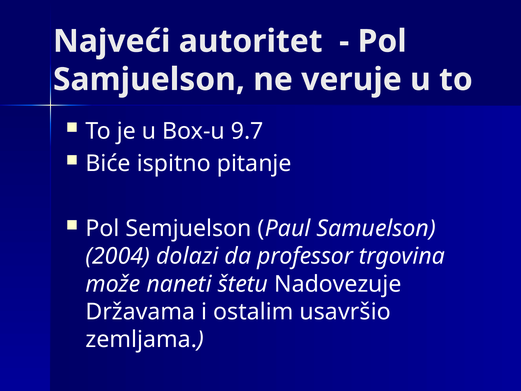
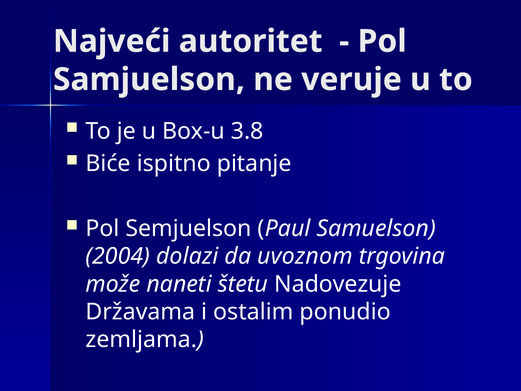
9.7: 9.7 -> 3.8 (247, 131)
professor: professor -> uvoznom (305, 256)
usavršio: usavršio -> ponudio (345, 312)
